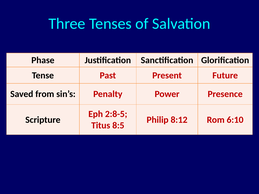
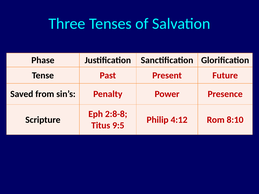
2:8-5: 2:8-5 -> 2:8-8 (116, 114)
8:12: 8:12 -> 4:12 (179, 120)
6:10: 6:10 -> 8:10 (235, 120)
8:5: 8:5 -> 9:5 (118, 126)
